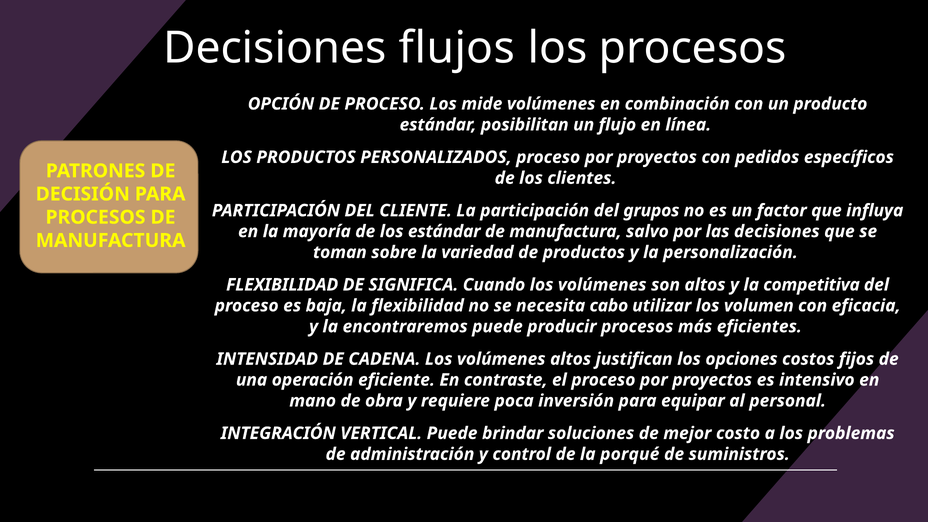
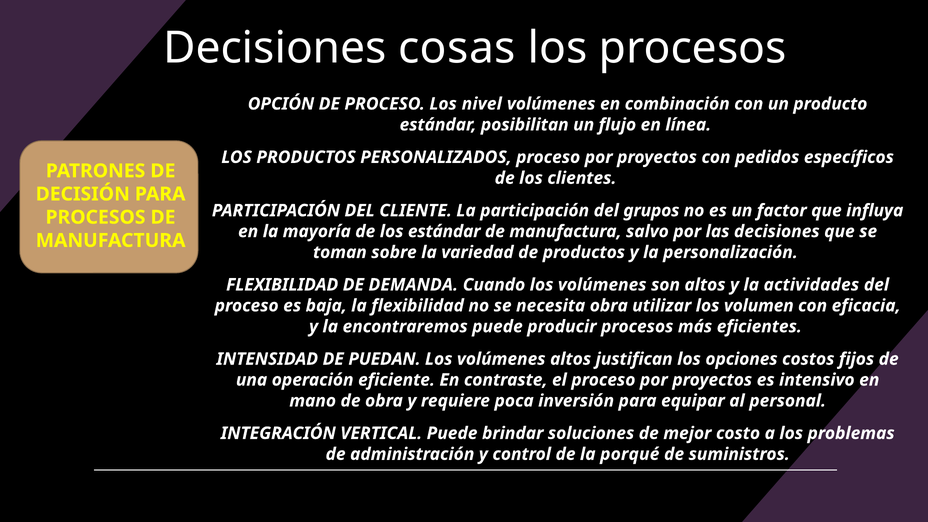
flujos: flujos -> cosas (457, 48)
mide: mide -> nivel (482, 104)
SIGNIFICA: SIGNIFICA -> DEMANDA (413, 285)
competitiva: competitiva -> actividades (811, 285)
necesita cabo: cabo -> obra (609, 306)
CADENA: CADENA -> PUEDAN (384, 359)
